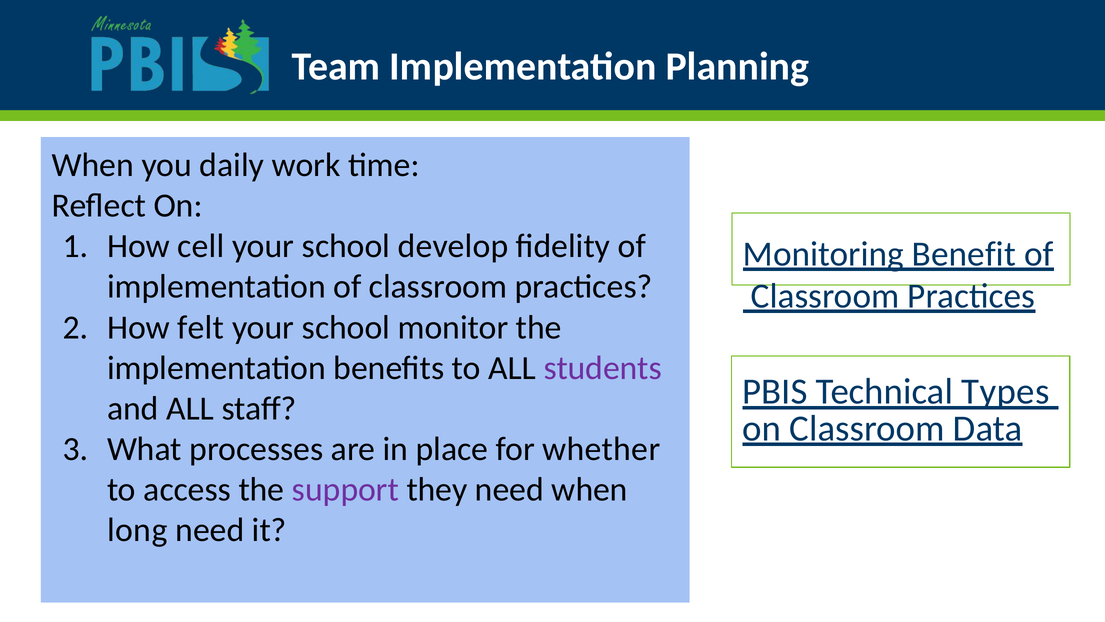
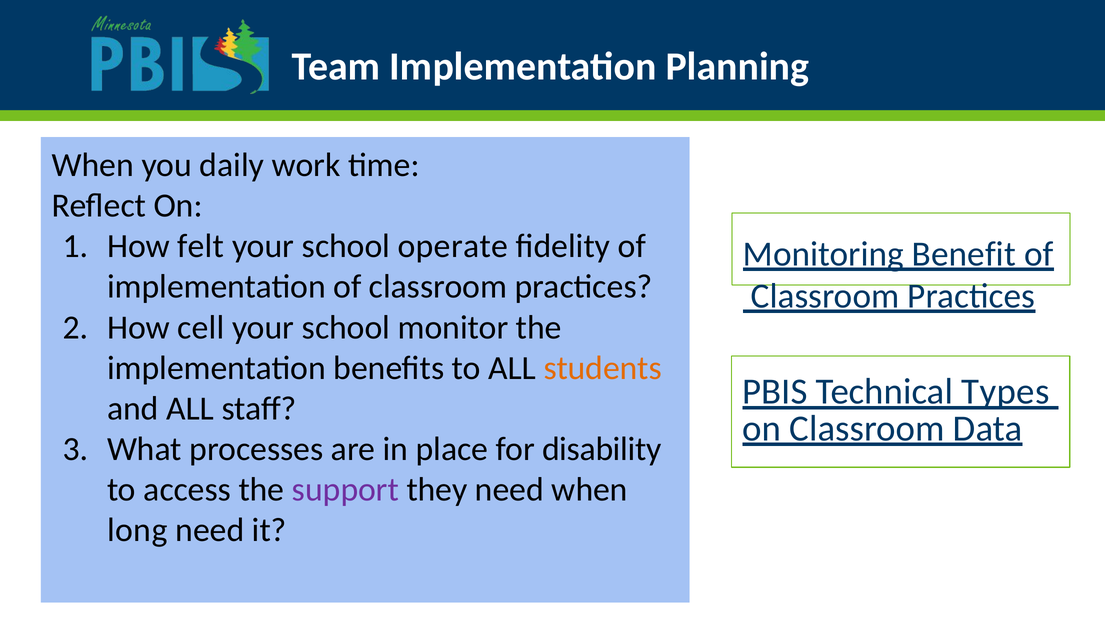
cell: cell -> felt (201, 246)
develop: develop -> operate (453, 246)
felt: felt -> cell (201, 327)
students colour: purple -> orange (603, 368)
whether: whether -> disability (602, 449)
